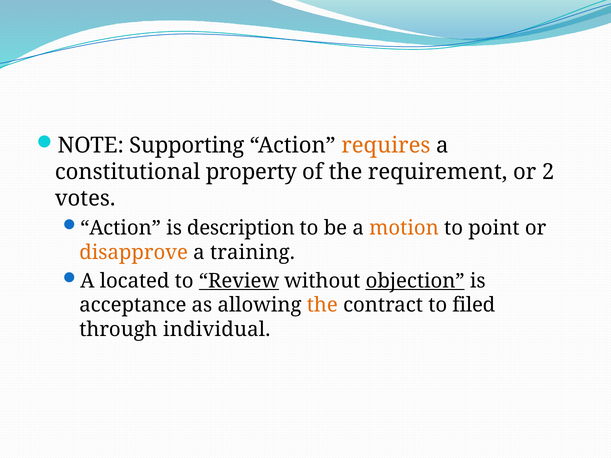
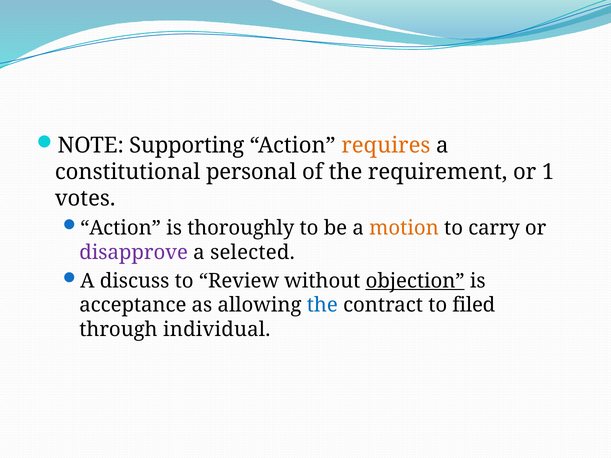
property: property -> personal (251, 172)
2: 2 -> 1 (548, 172)
description: description -> thoroughly (241, 228)
point: point -> carry (494, 228)
disapprove colour: orange -> purple (134, 252)
training: training -> selected (252, 252)
located: located -> discuss (135, 281)
Review underline: present -> none (239, 281)
the colour: orange -> blue (322, 305)
